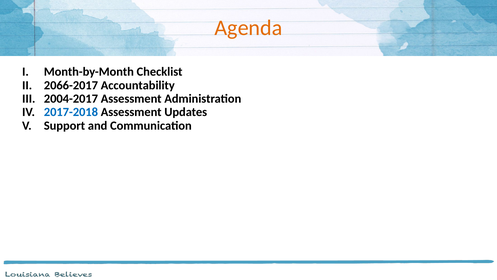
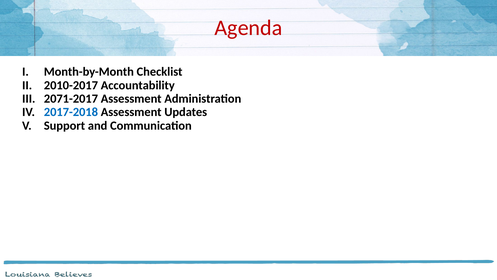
Agenda colour: orange -> red (248, 28)
2066-2017: 2066-2017 -> 2010-2017 (71, 85)
2004-2017: 2004-2017 -> 2071-2017 (71, 99)
